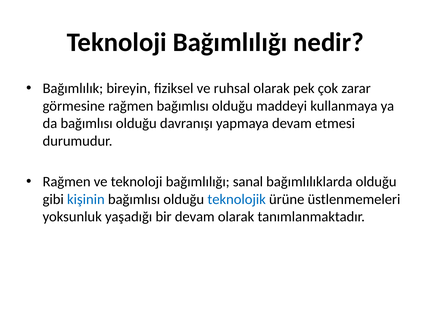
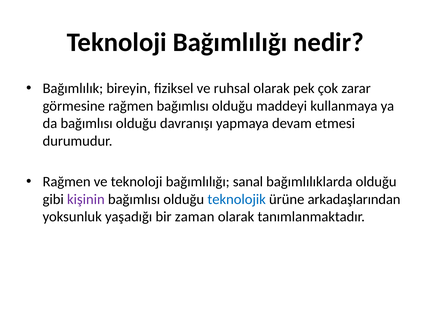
kişinin colour: blue -> purple (86, 199)
üstlenmemeleri: üstlenmemeleri -> arkadaşlarından (354, 199)
bir devam: devam -> zaman (195, 217)
